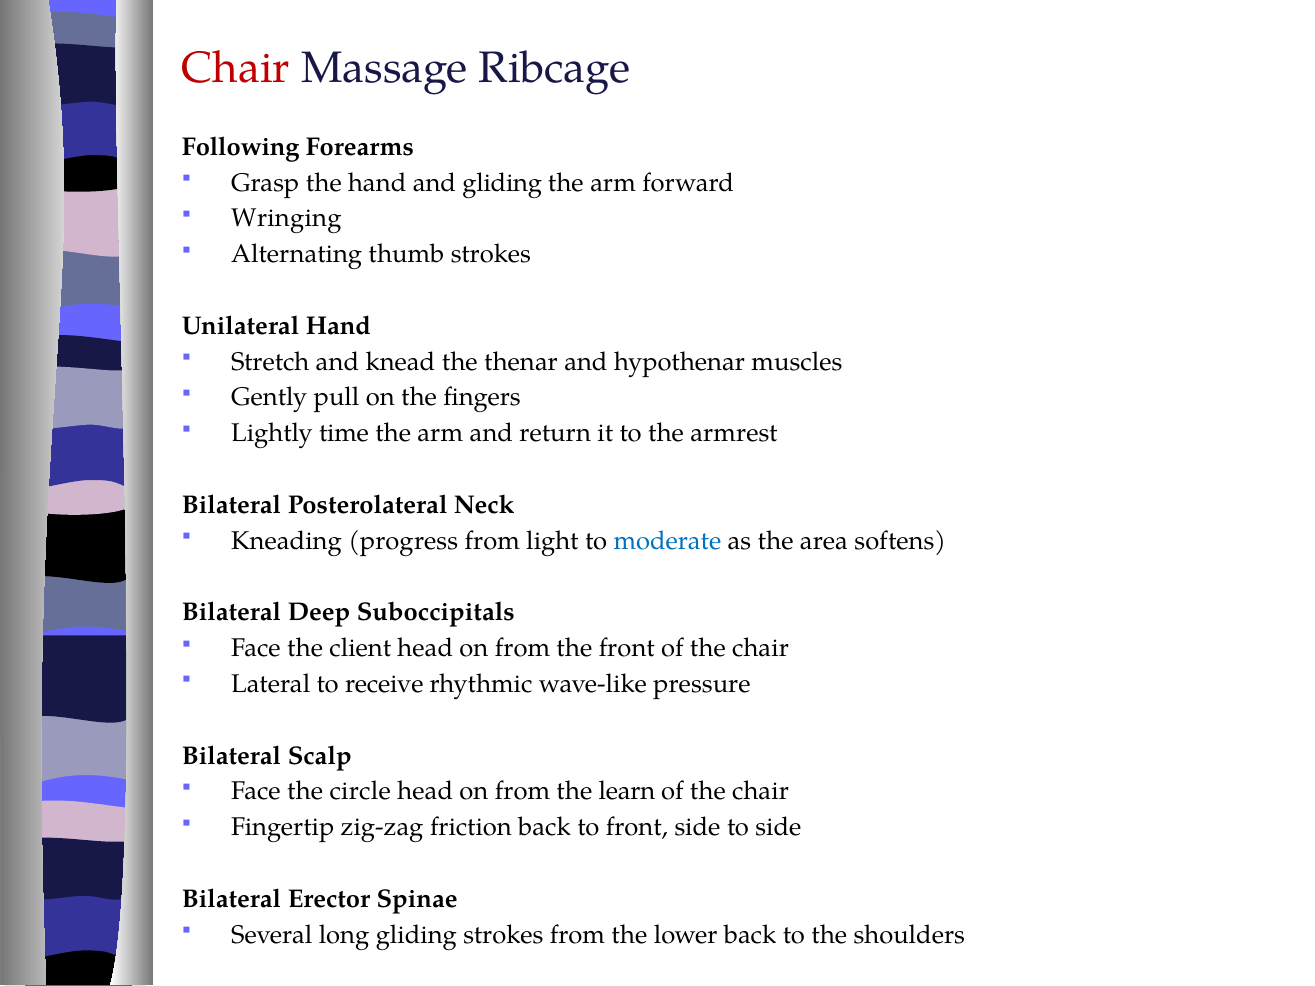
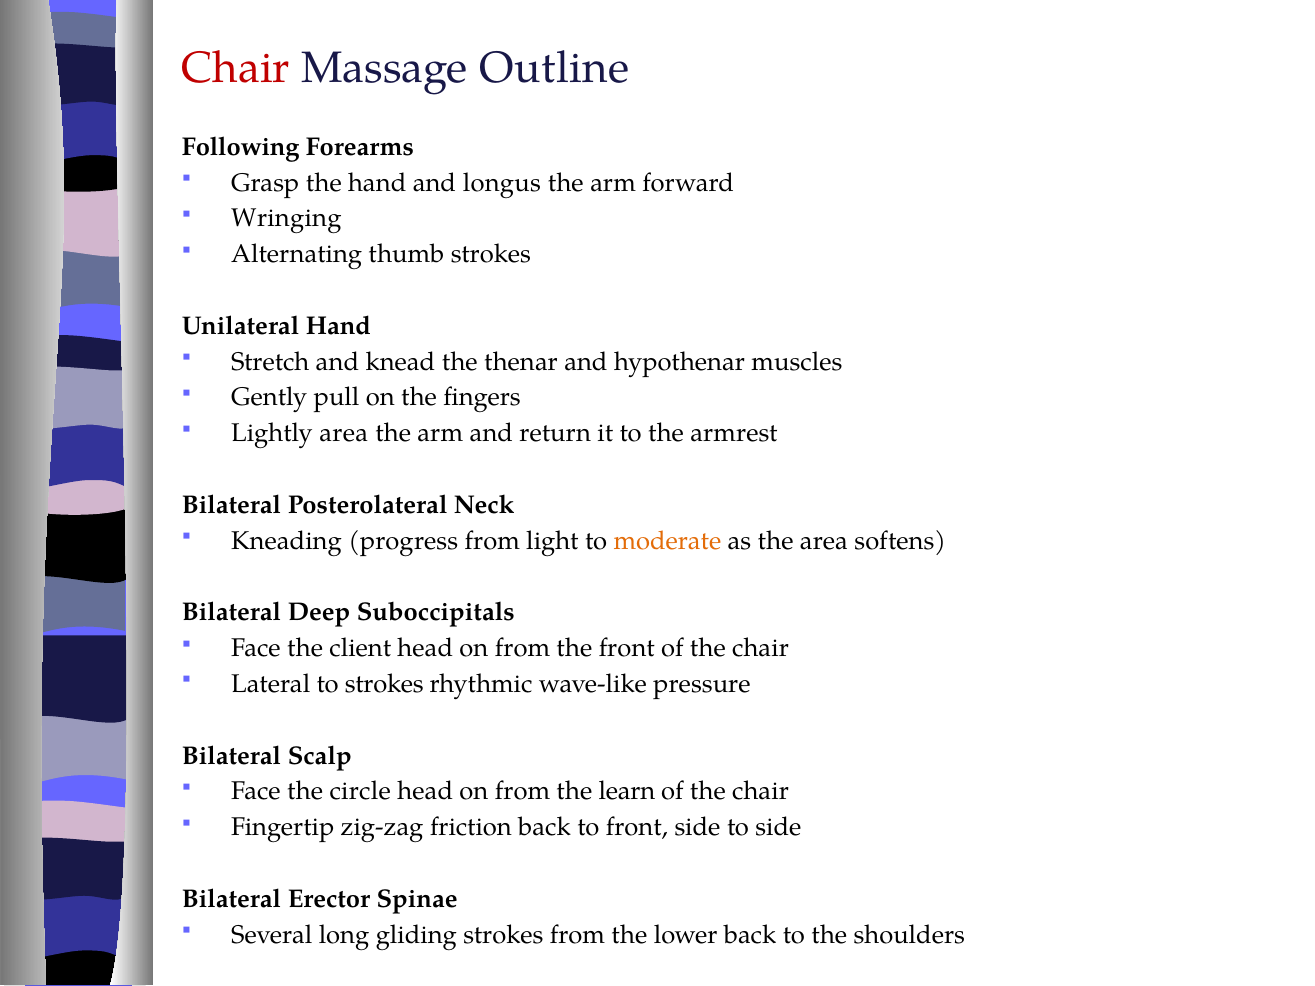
Ribcage: Ribcage -> Outline (555, 68)
and gliding: gliding -> longus (502, 183)
Lightly time: time -> area (344, 433)
moderate colour: blue -> orange (667, 541)
to receive: receive -> strokes (384, 684)
